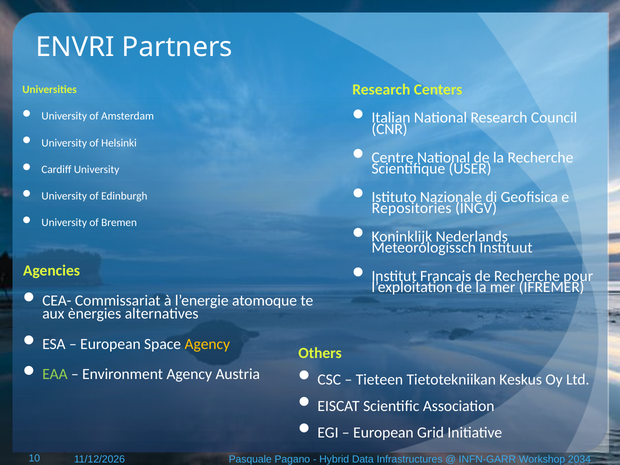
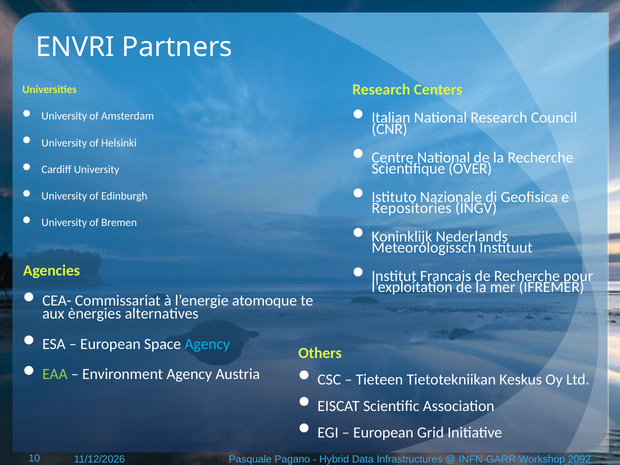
USER: USER -> OVER (470, 169)
Agency colour: yellow -> light blue (207, 344)
2034: 2034 -> 2092 (579, 459)
